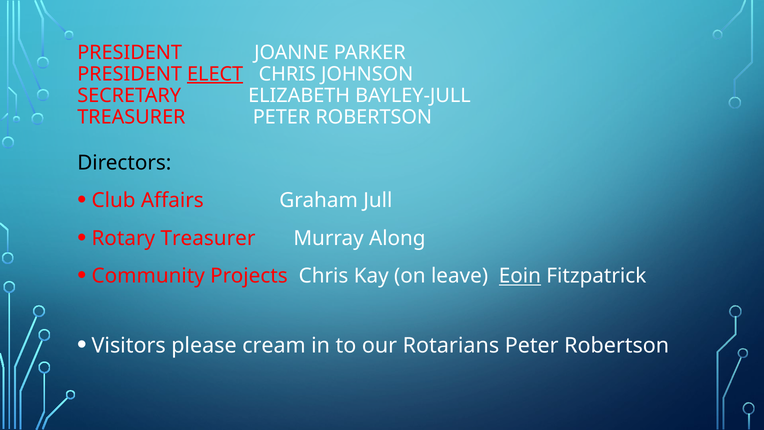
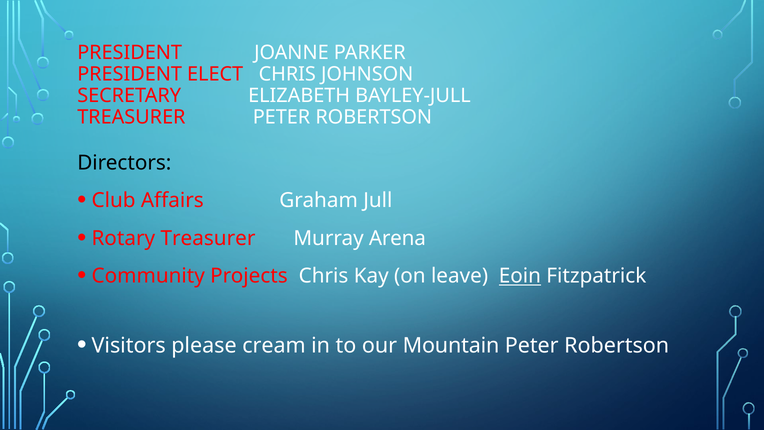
ELECT underline: present -> none (215, 74)
Along: Along -> Arena (397, 238)
Rotarians: Rotarians -> Mountain (451, 345)
